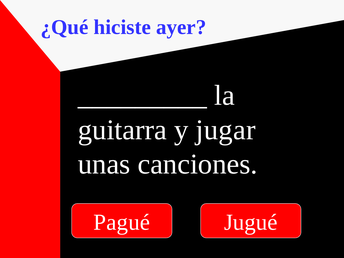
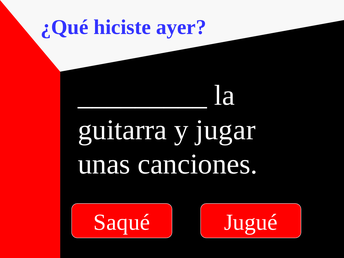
Pagué: Pagué -> Saqué (122, 222)
